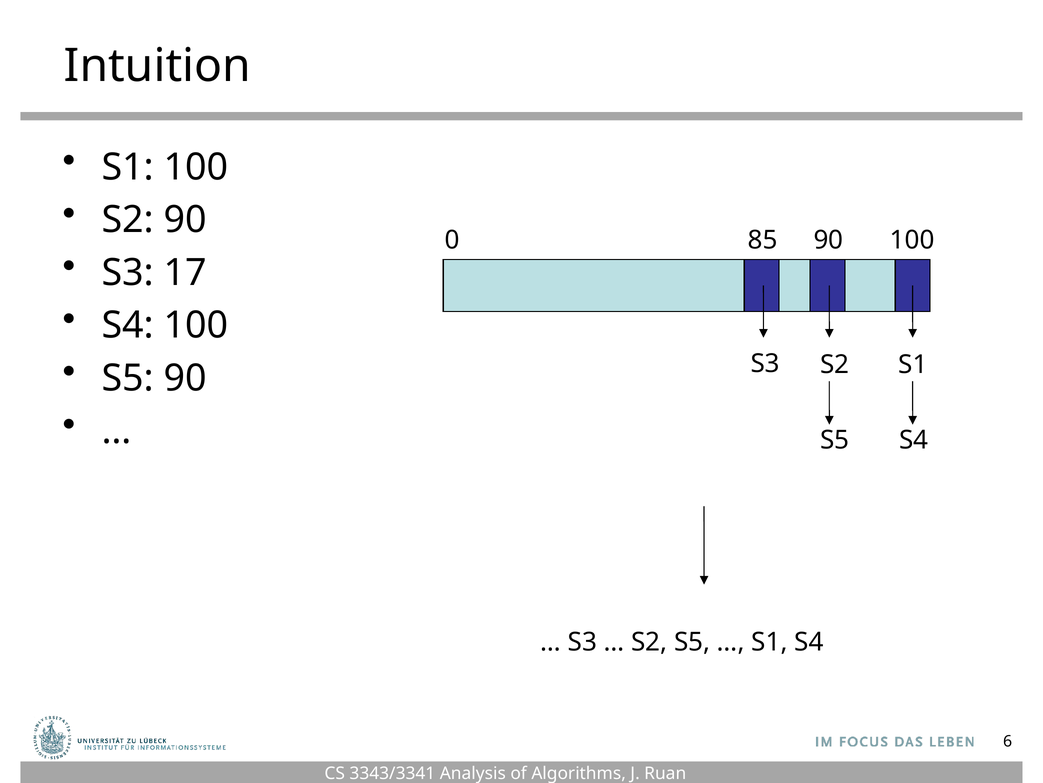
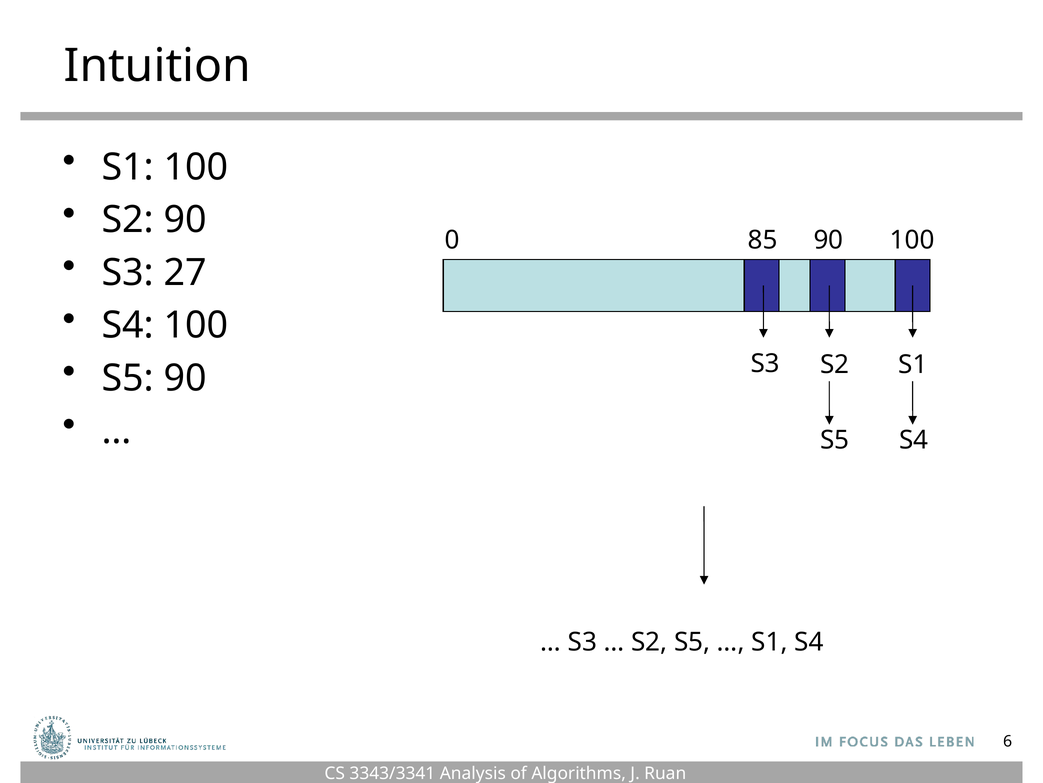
17: 17 -> 27 (185, 272)
